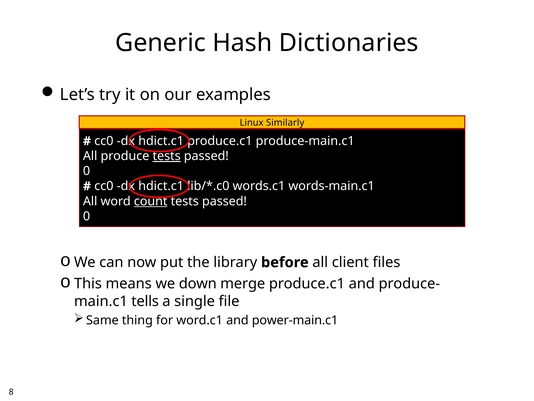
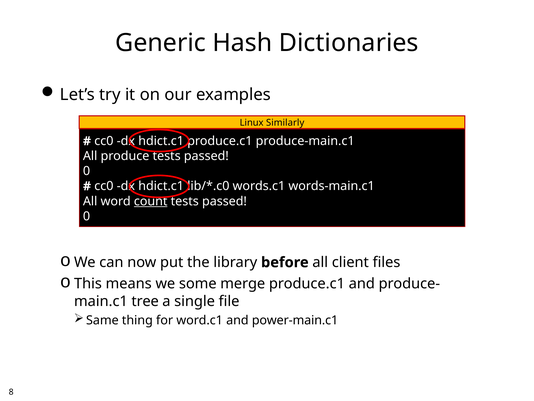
tests underline: present -> none (167, 156)
down: down -> some (198, 283)
tells: tells -> tree (145, 301)
